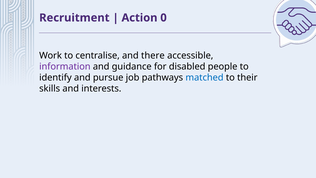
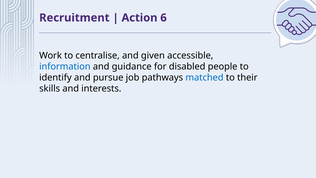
0: 0 -> 6 (164, 18)
there: there -> given (153, 55)
information colour: purple -> blue (65, 66)
